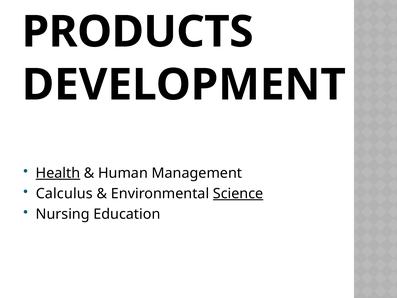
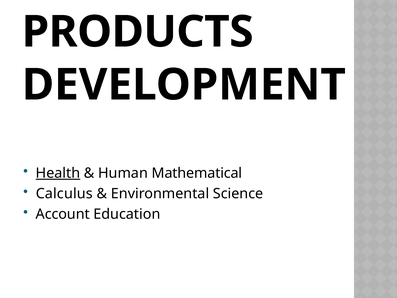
Management: Management -> Mathematical (197, 173)
Science underline: present -> none (238, 193)
Nursing: Nursing -> Account (63, 214)
